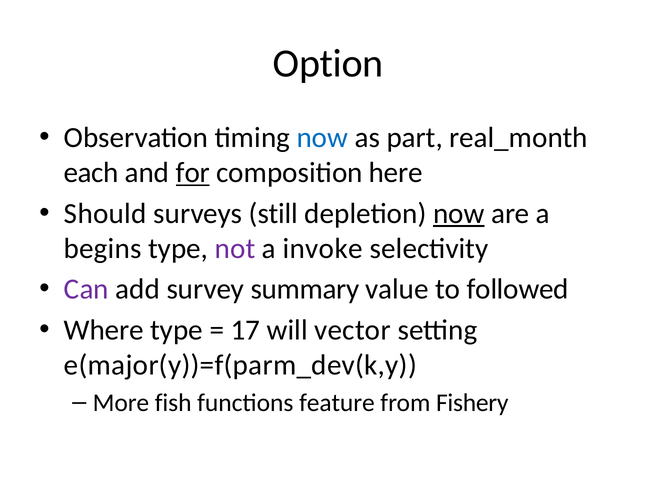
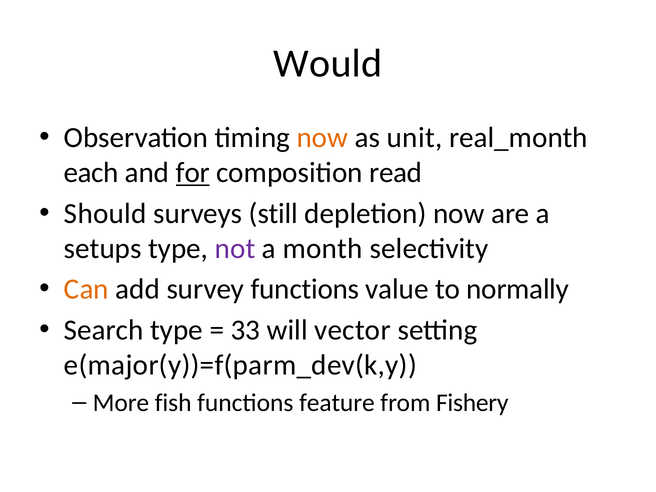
Option: Option -> Would (328, 64)
now colour: blue -> orange (322, 138)
part: part -> unit (415, 138)
here: here -> read (396, 173)
now underline: present -> none (459, 213)
begins: begins -> setups (103, 248)
invoke: invoke -> month (323, 248)
Can colour: purple -> orange (86, 289)
survey summary: summary -> functions (305, 289)
followed: followed -> normally (518, 289)
Where: Where -> Search (104, 330)
17: 17 -> 33 (245, 330)
